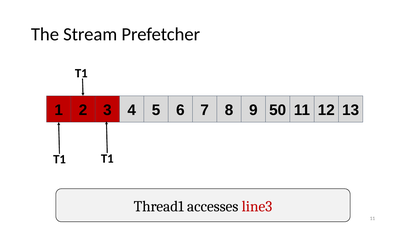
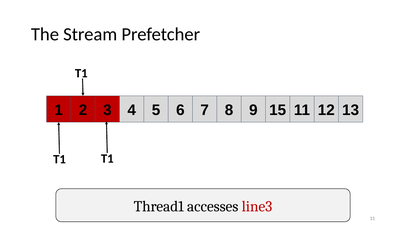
50: 50 -> 15 (278, 110)
